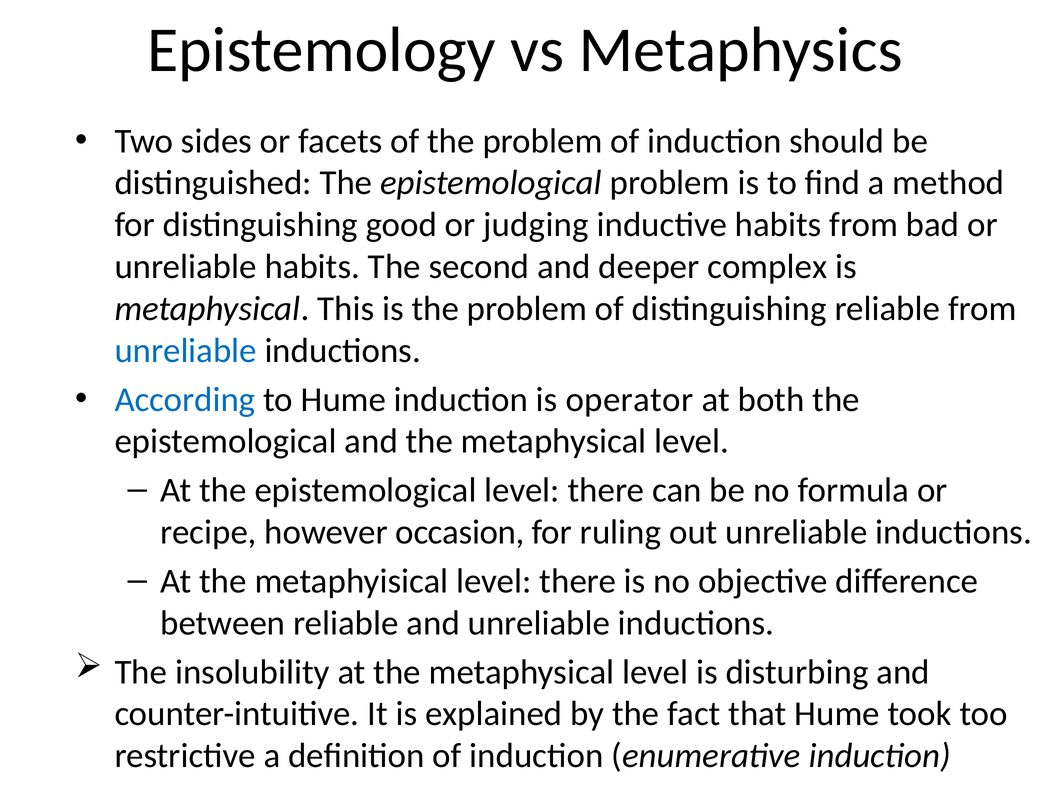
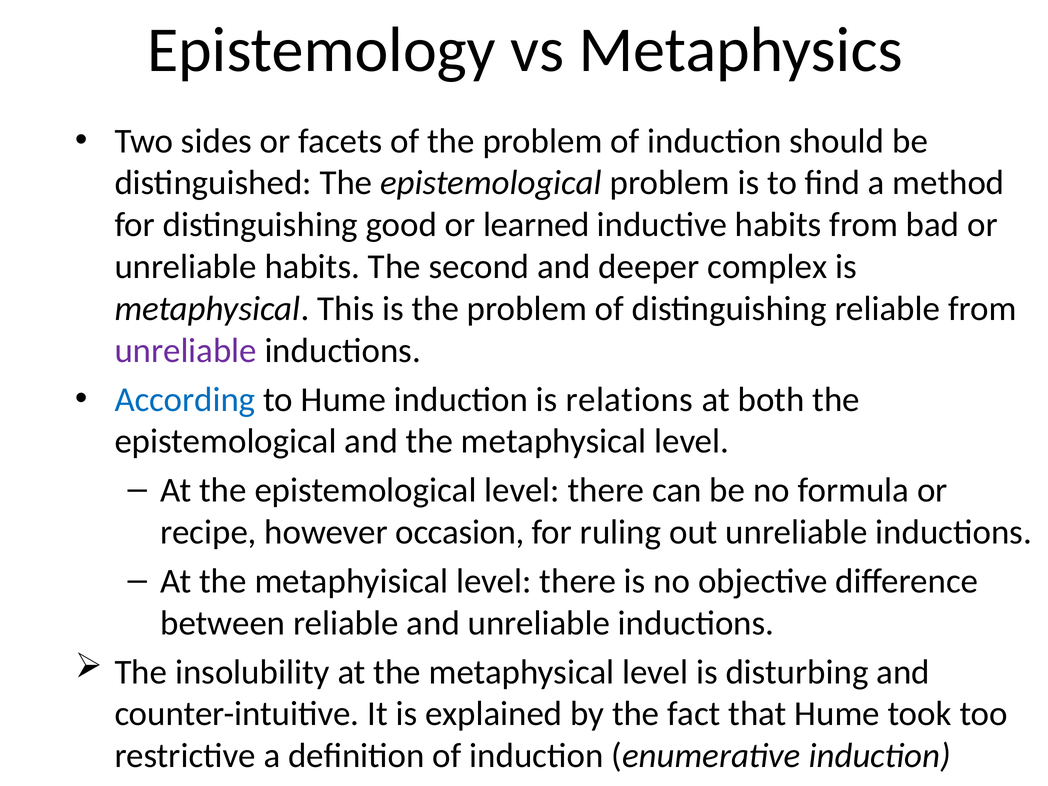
judging: judging -> learned (536, 225)
unreliable colour: blue -> purple (186, 351)
operator: operator -> relations (629, 400)
